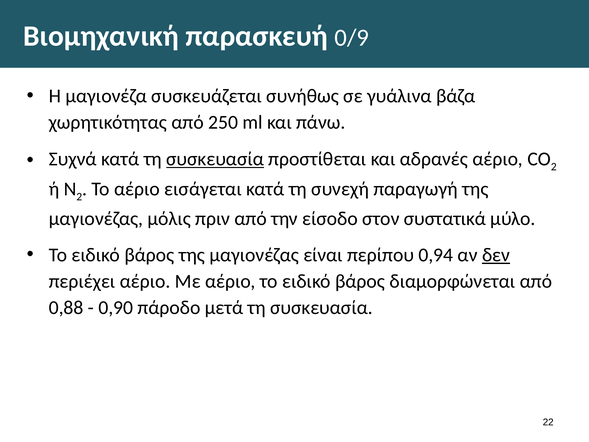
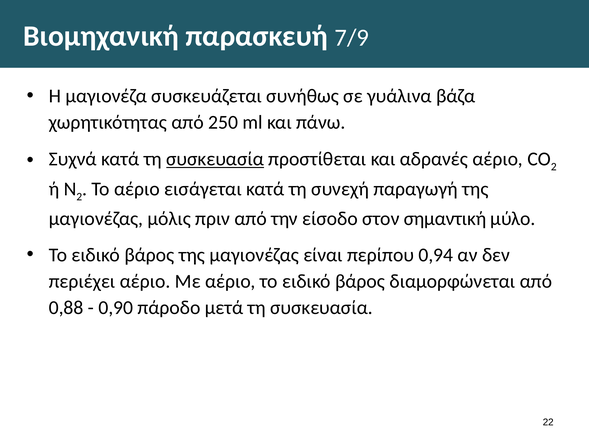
0/9: 0/9 -> 7/9 (352, 38)
συστατικά: συστατικά -> σημαντική (445, 219)
δεν underline: present -> none (496, 255)
